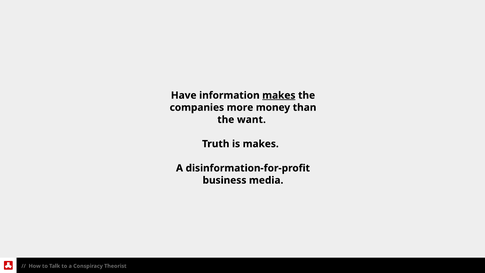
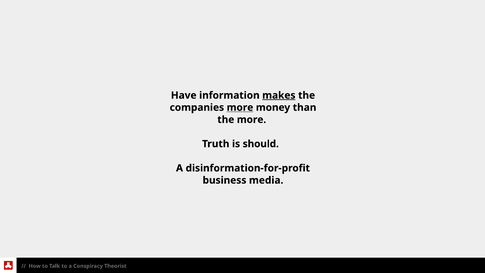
more underline: none -> present (240, 107)
the want: want -> more (252, 120)
is makes: makes -> should (261, 144)
